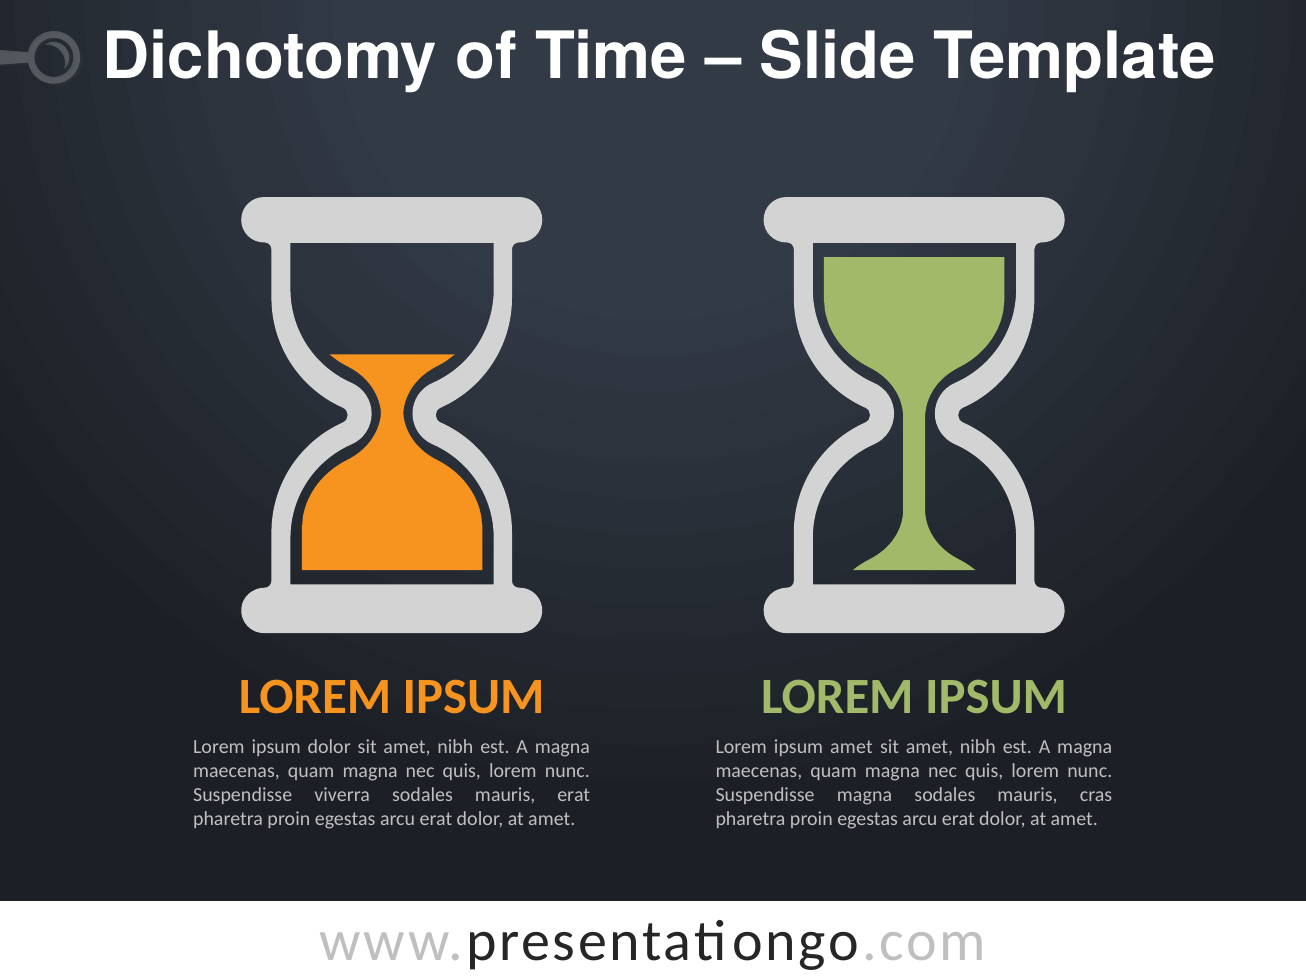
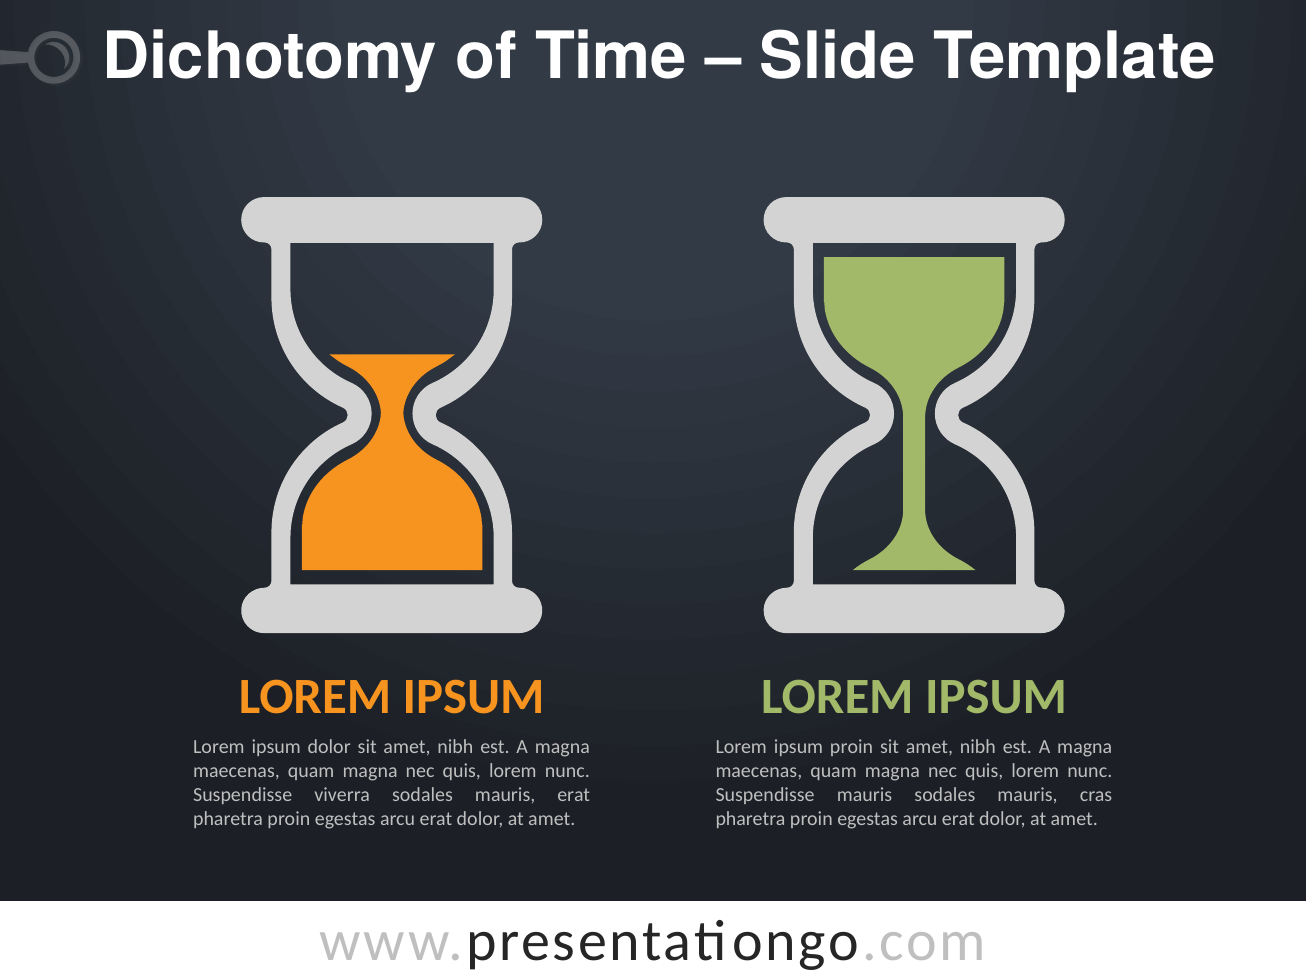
ipsum amet: amet -> proin (852, 746)
Suspendisse magna: magna -> mauris (865, 794)
